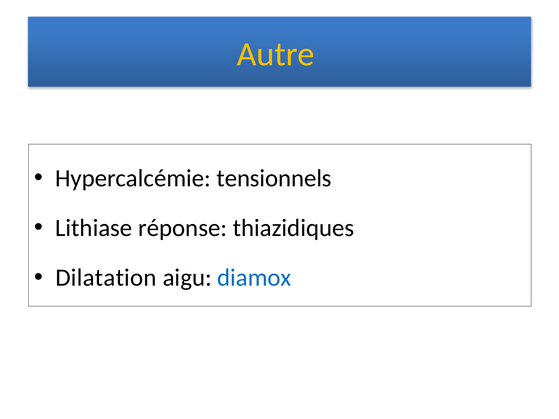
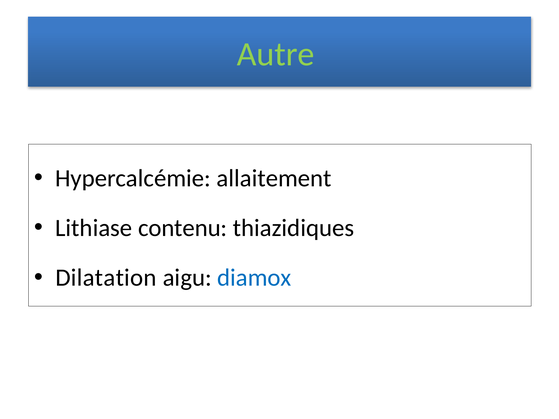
Autre colour: yellow -> light green (276, 54)
tensionnels: tensionnels -> allaitement (274, 178)
réponse: réponse -> contenu (183, 228)
